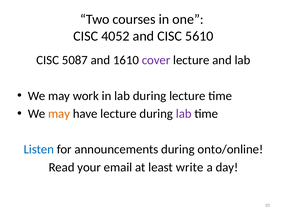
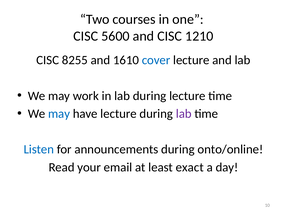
4052: 4052 -> 5600 (115, 36)
5610: 5610 -> 1210 (199, 36)
5087: 5087 -> 8255 (75, 60)
cover colour: purple -> blue (156, 60)
may colour: orange -> blue (59, 114)
write: write -> exact (190, 167)
